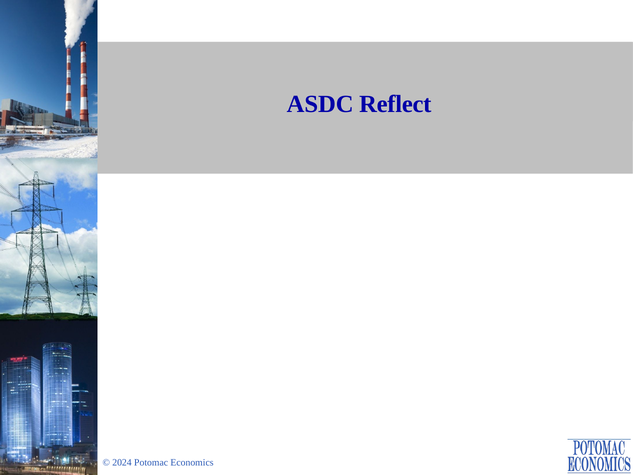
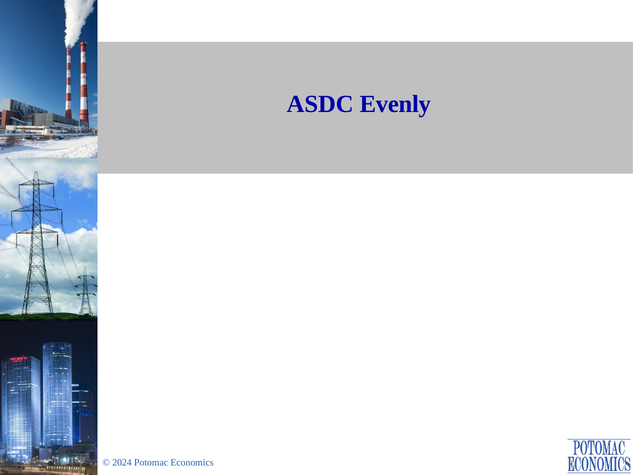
Reflect: Reflect -> Evenly (395, 104)
